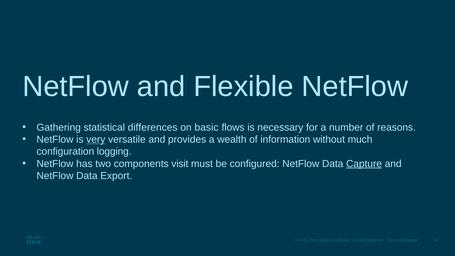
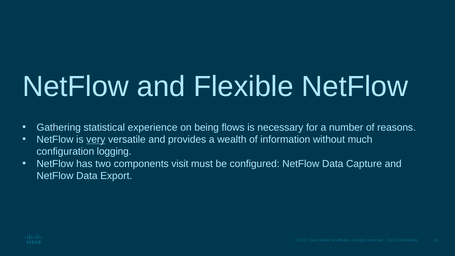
differences: differences -> experience (153, 127)
basic: basic -> being (207, 127)
Capture underline: present -> none (364, 164)
